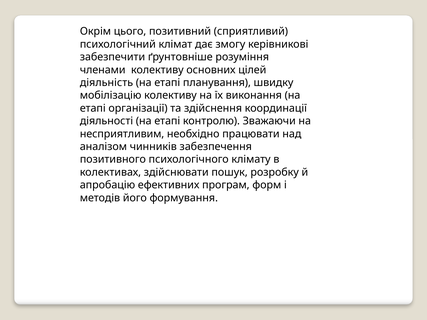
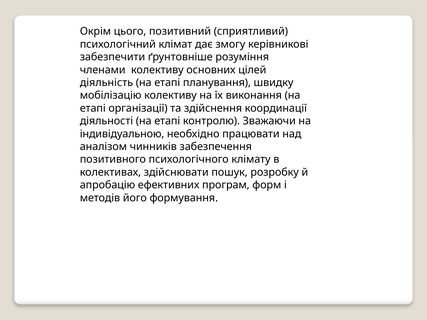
несприятливим: несприятливим -> індивідуальною (122, 134)
